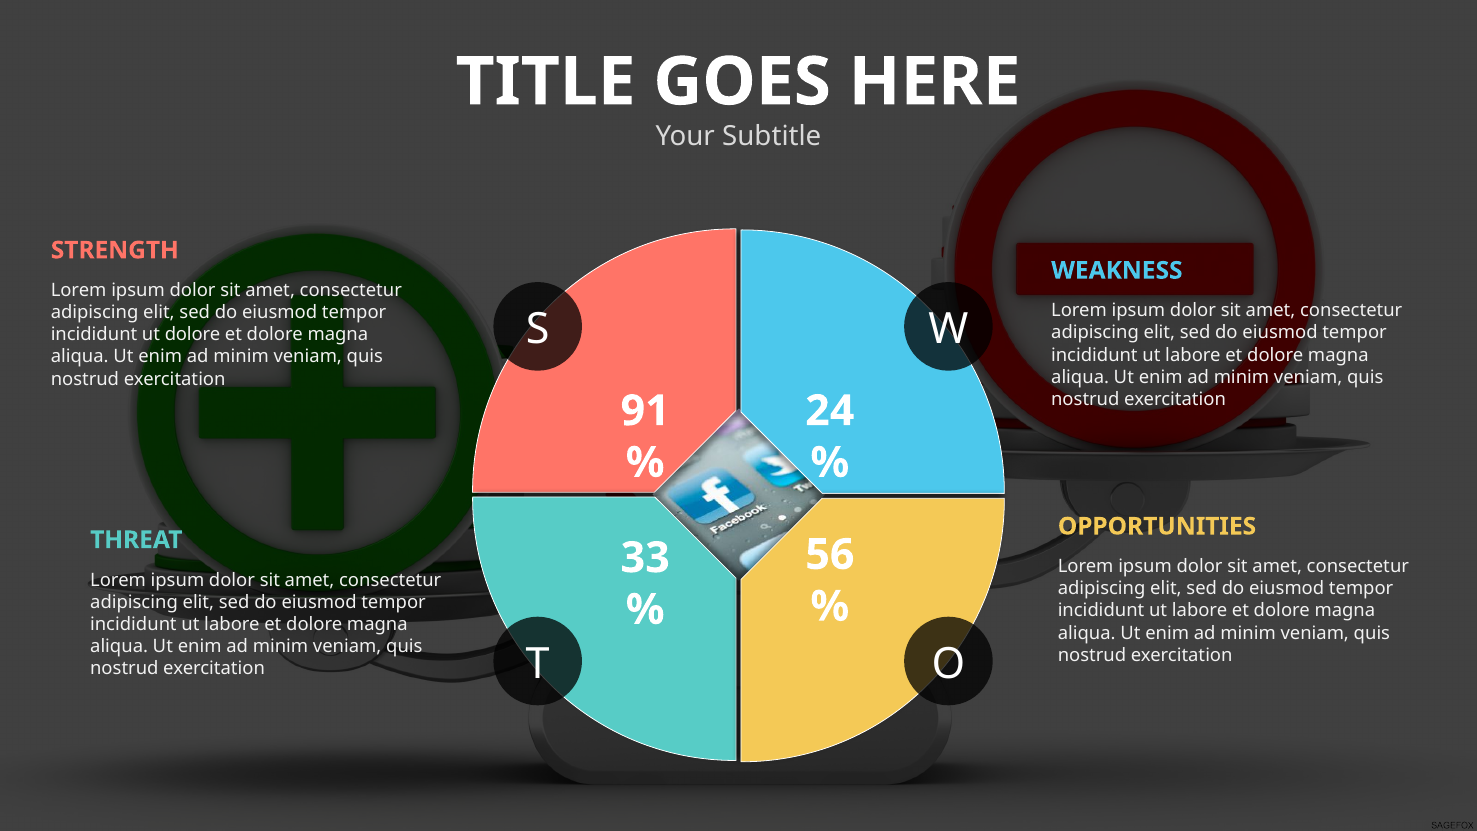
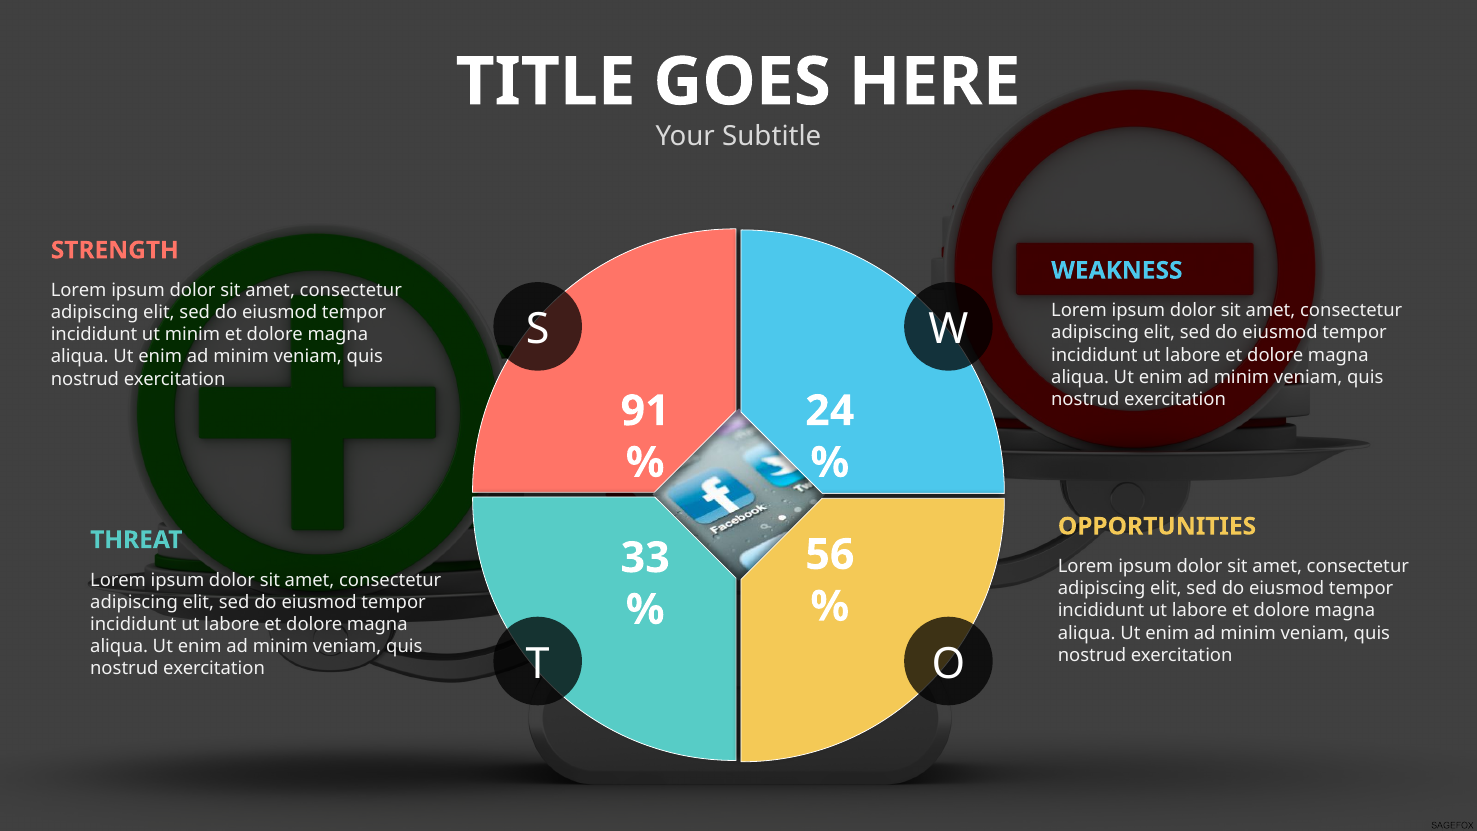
ut dolore: dolore -> minim (193, 335)
